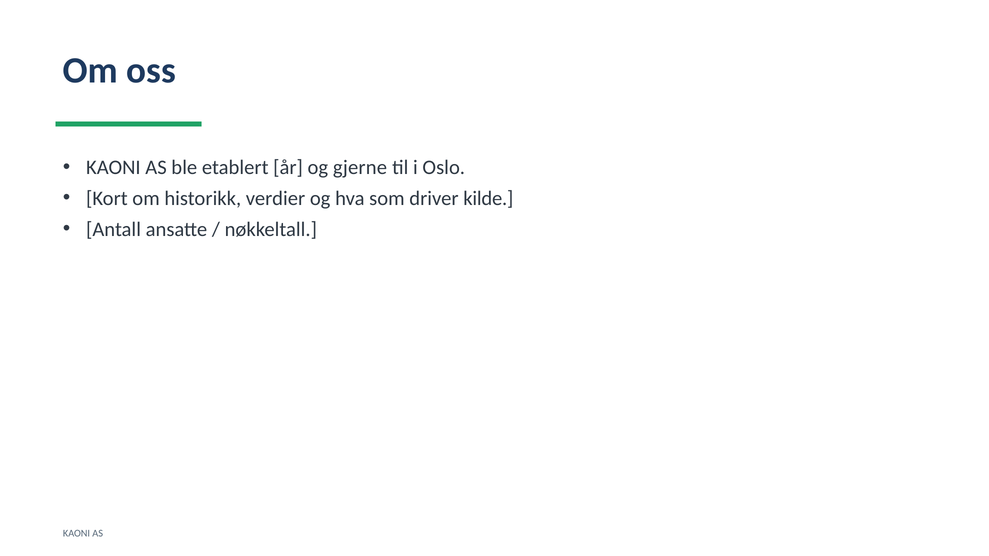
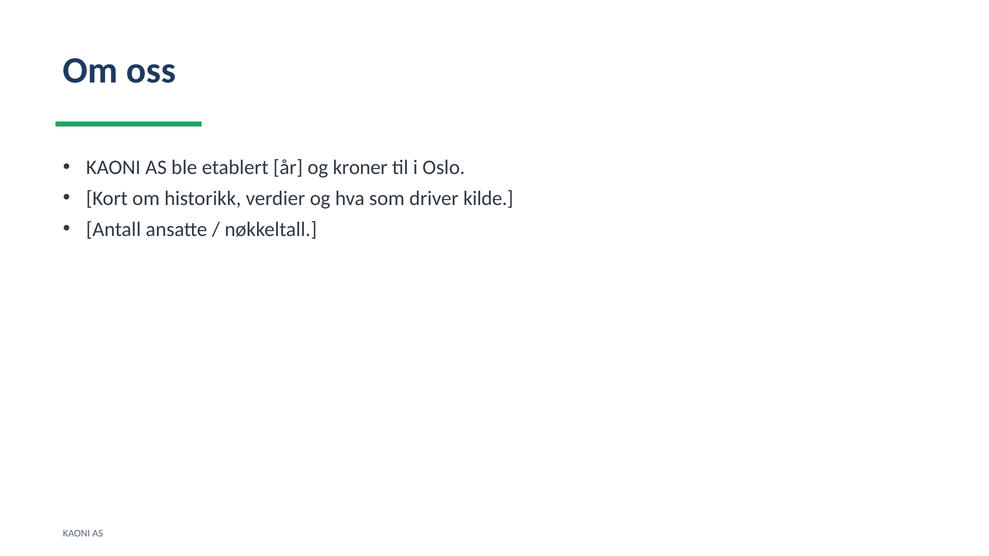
gjerne: gjerne -> kroner (360, 168)
